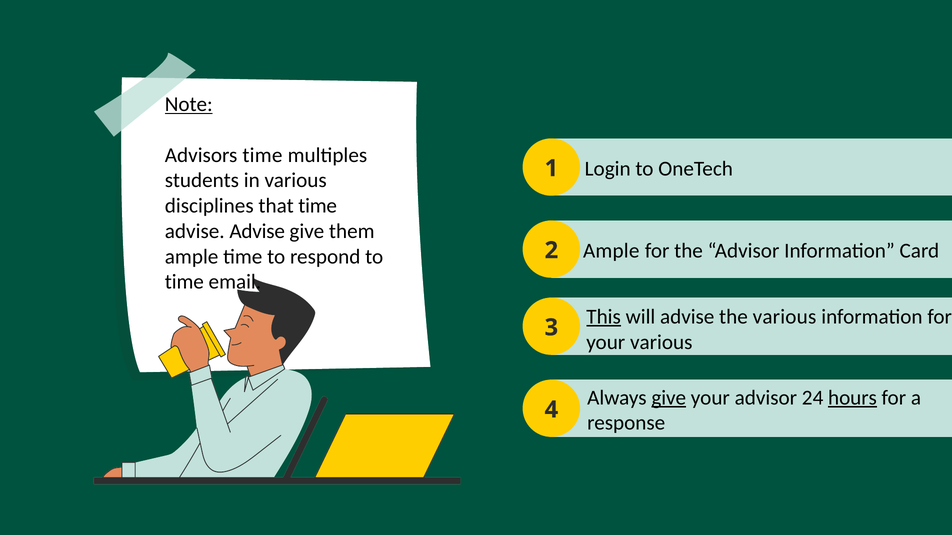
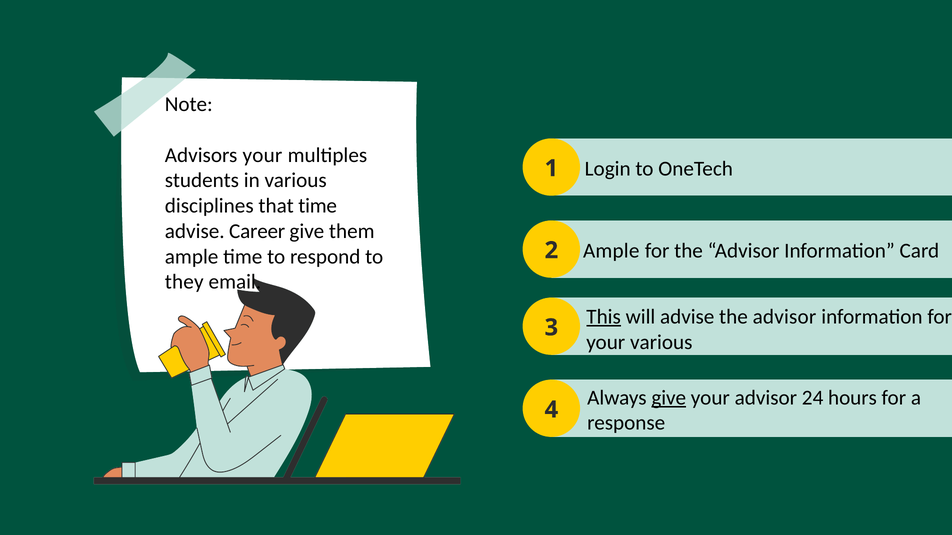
Note underline: present -> none (189, 104)
Advisors time: time -> your (262, 155)
advise Advise: Advise -> Career (257, 231)
time: time -> they (184, 282)
various: various -> advisor (784, 317)
hours underline: present -> none (852, 398)
